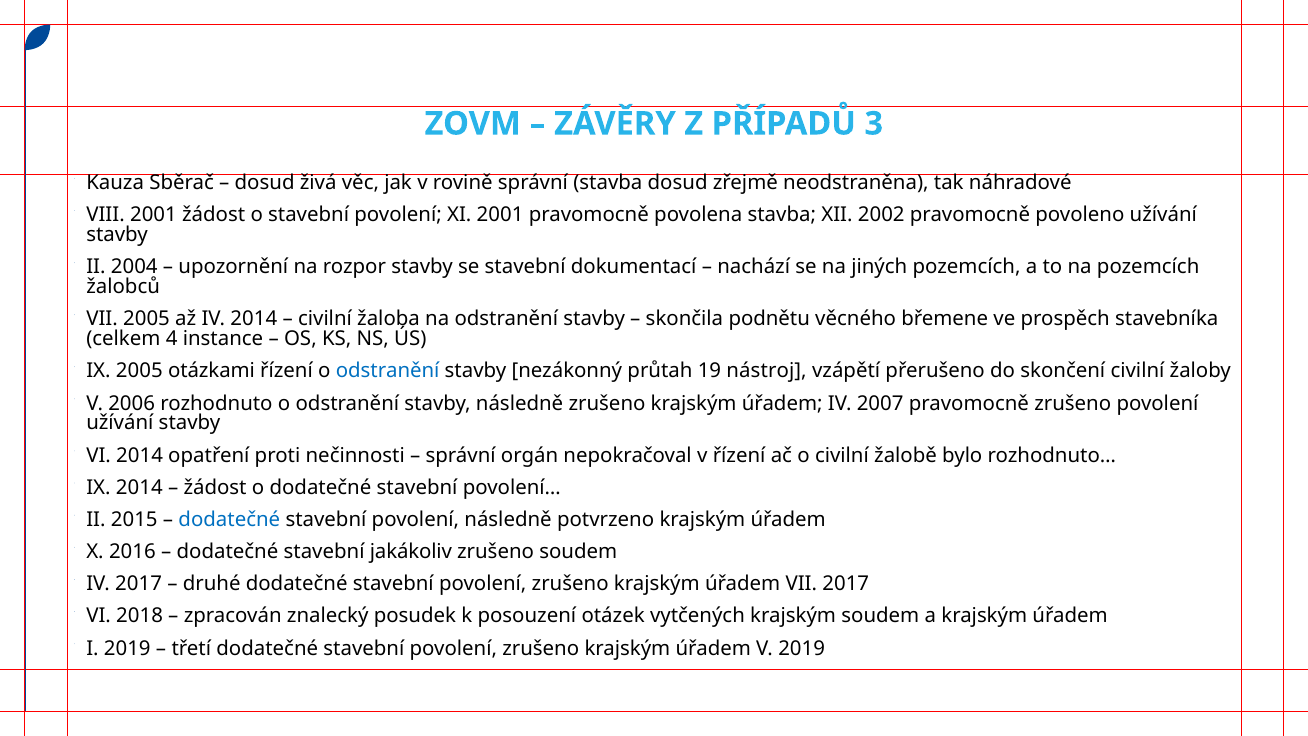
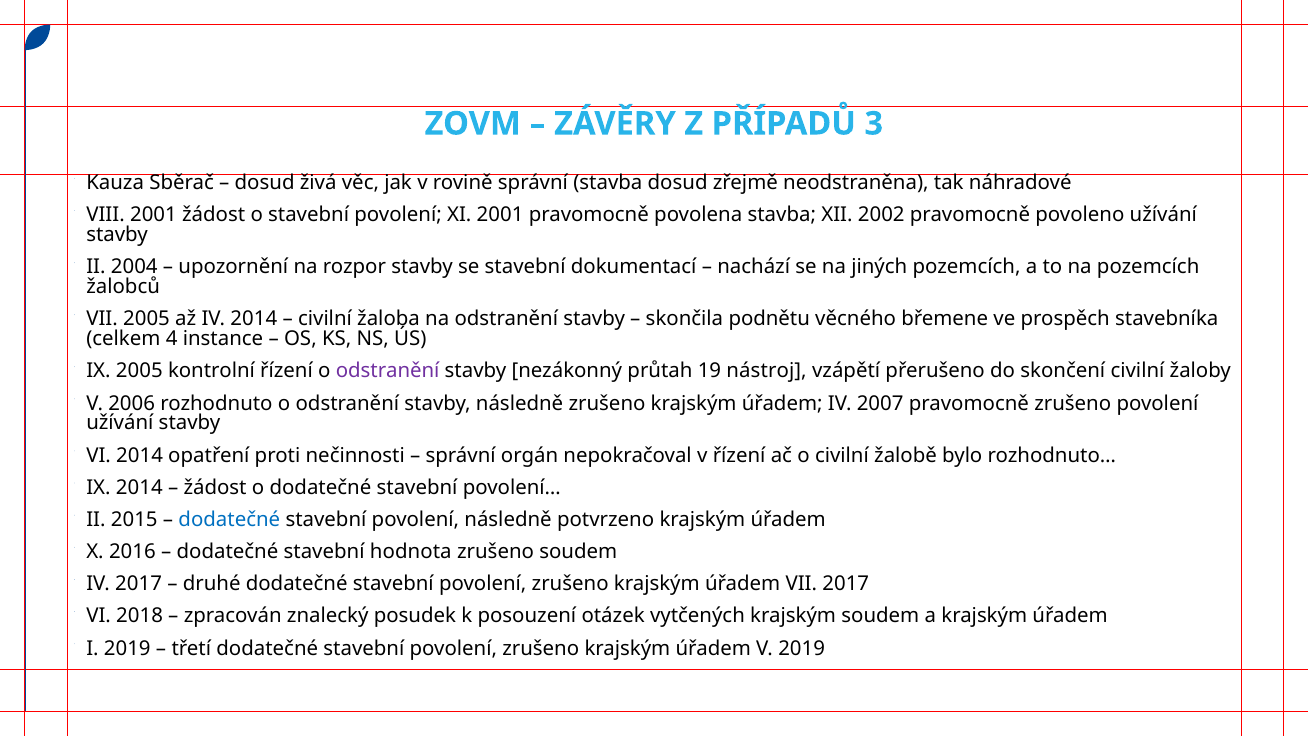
otázkami: otázkami -> kontrolní (211, 371)
odstranění colour: blue -> purple (388, 371)
jakákoliv: jakákoliv -> hodnota (411, 552)
